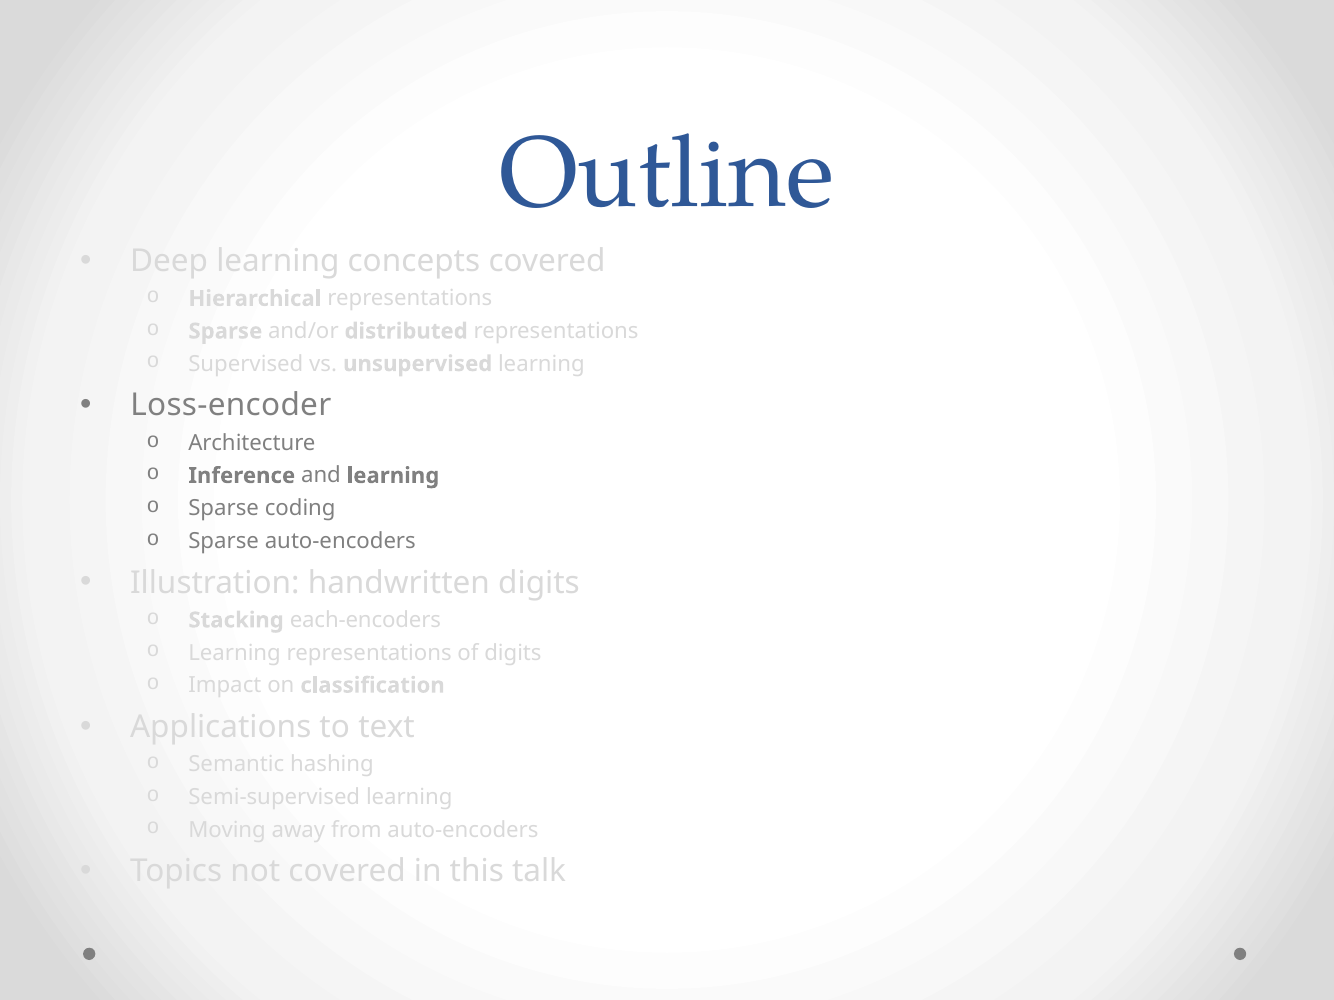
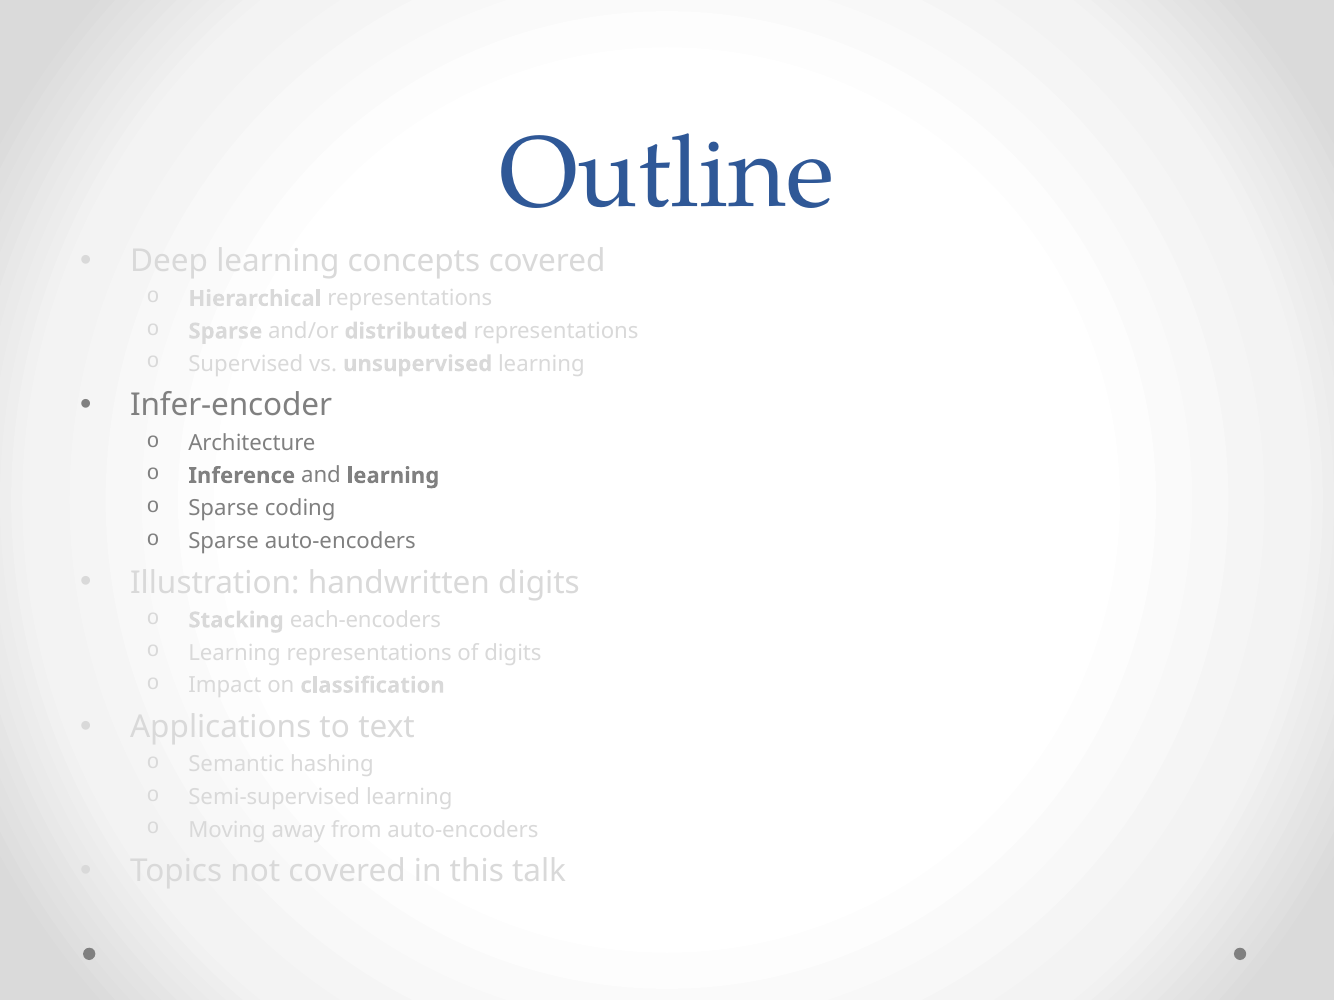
Loss-encoder: Loss-encoder -> Infer-encoder (231, 406)
